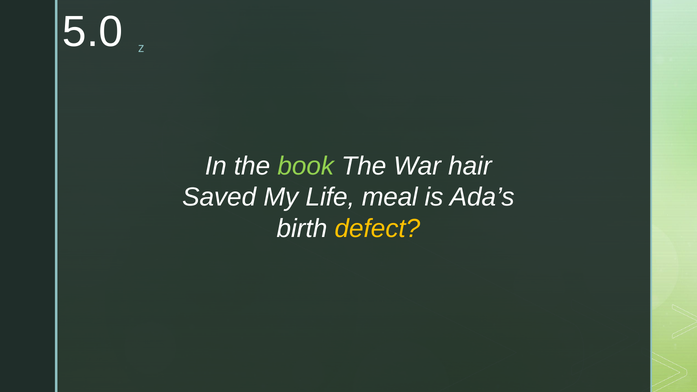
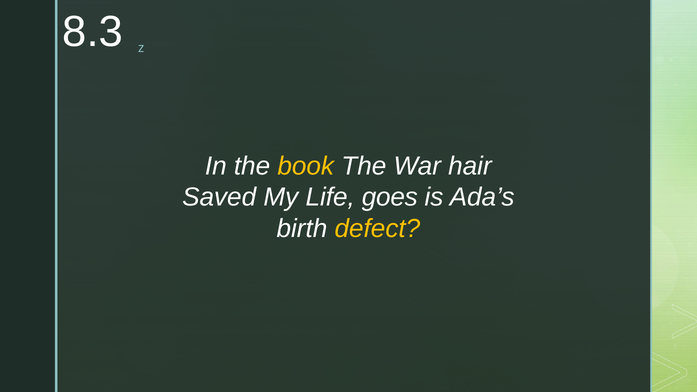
5.0: 5.0 -> 8.3 (93, 32)
book colour: light green -> yellow (306, 166)
meal: meal -> goes (390, 197)
